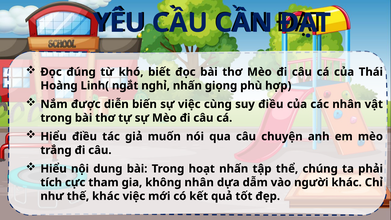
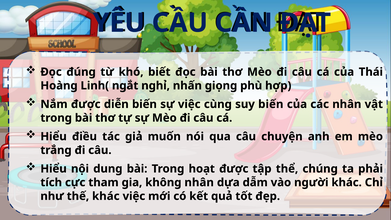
suy điều: điều -> biến (271, 104)
nhấn: nhấn -> được (234, 169)
